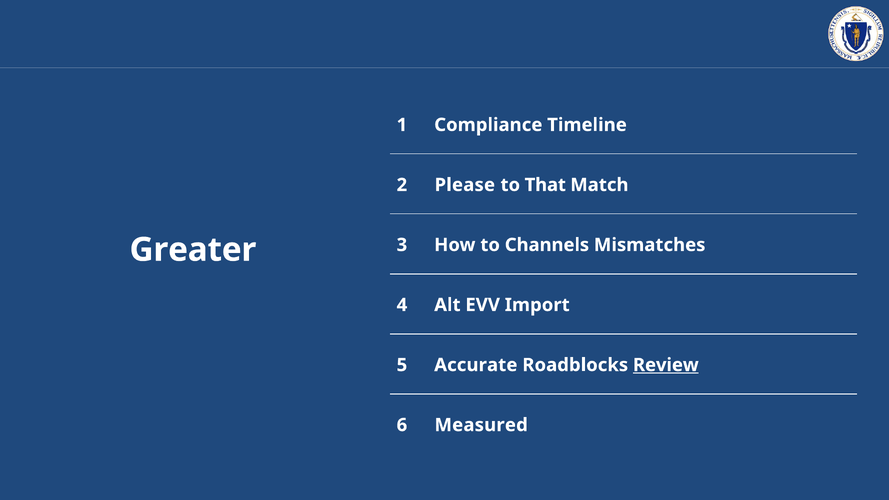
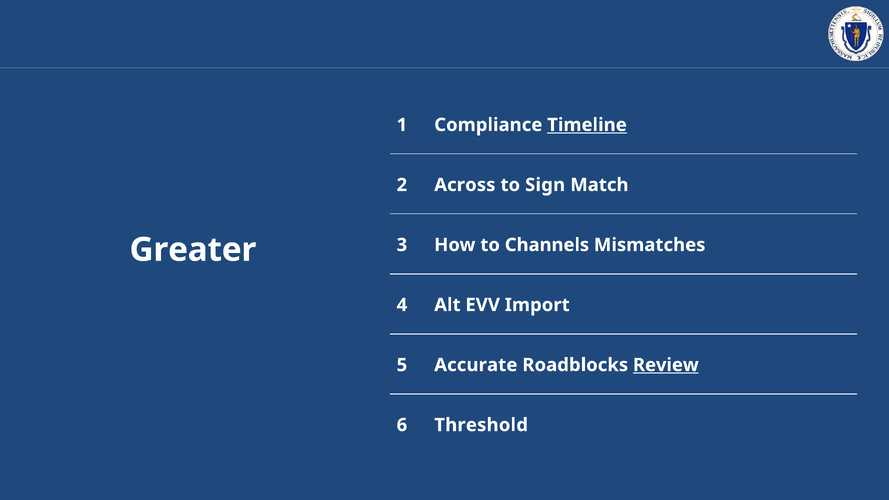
Timeline underline: none -> present (587, 125)
Please: Please -> Across (465, 185)
That: That -> Sign (545, 185)
Measured: Measured -> Threshold (481, 425)
